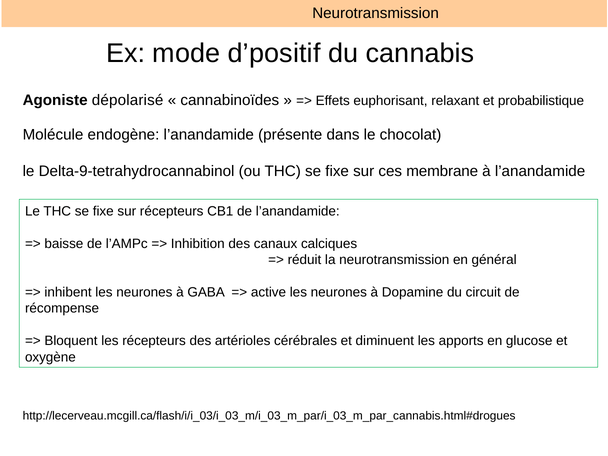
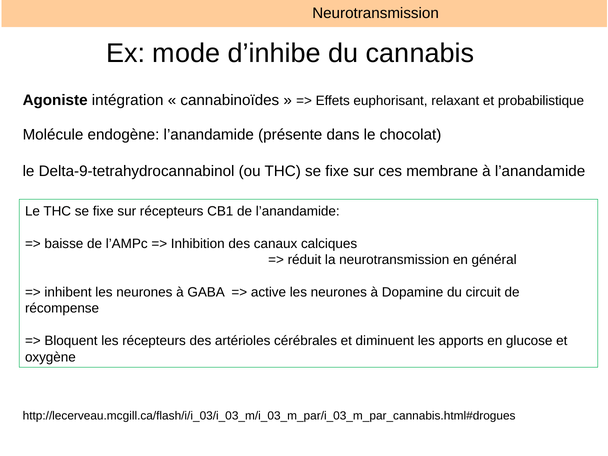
d’positif: d’positif -> d’inhibe (274, 53)
dépolarisé: dépolarisé -> intégration (128, 100)
